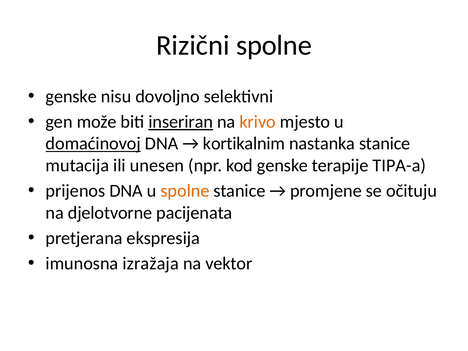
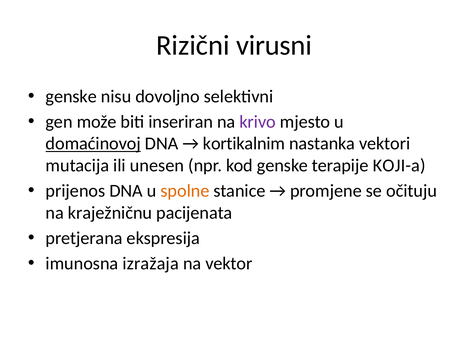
Rizični spolne: spolne -> virusni (274, 45)
inseriran underline: present -> none (181, 122)
krivo colour: orange -> purple (258, 122)
nastanka stanice: stanice -> vektori (385, 144)
TIPA-a: TIPA-a -> KOJI-a (399, 165)
djelotvorne: djelotvorne -> kraježničnu (110, 213)
